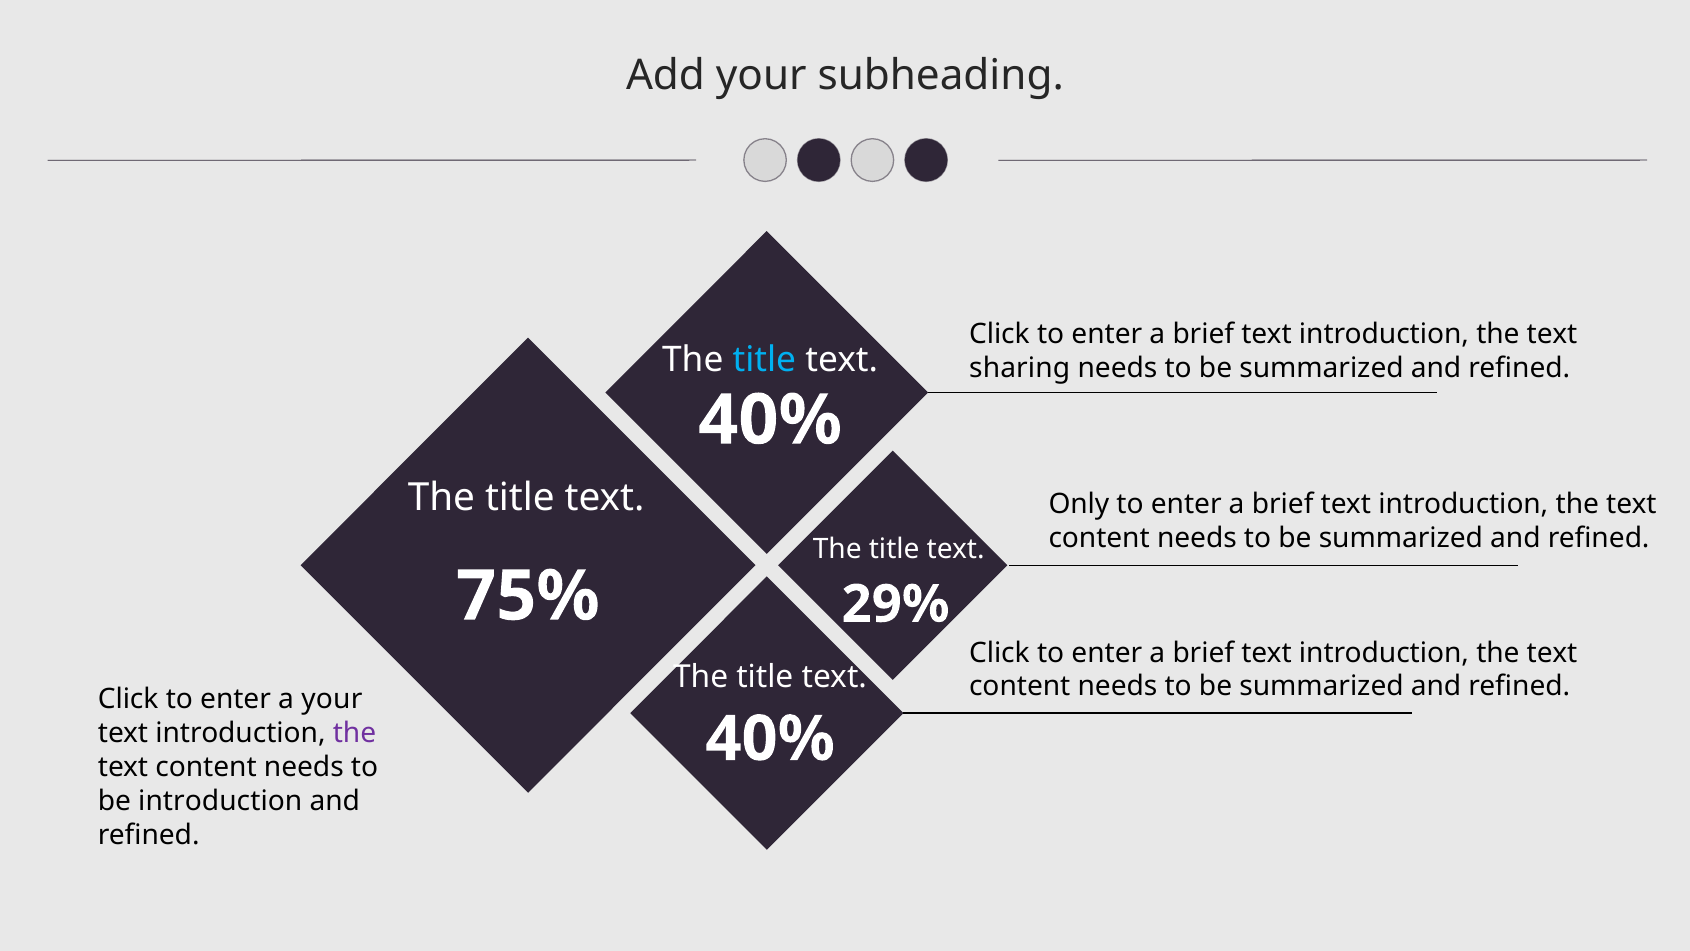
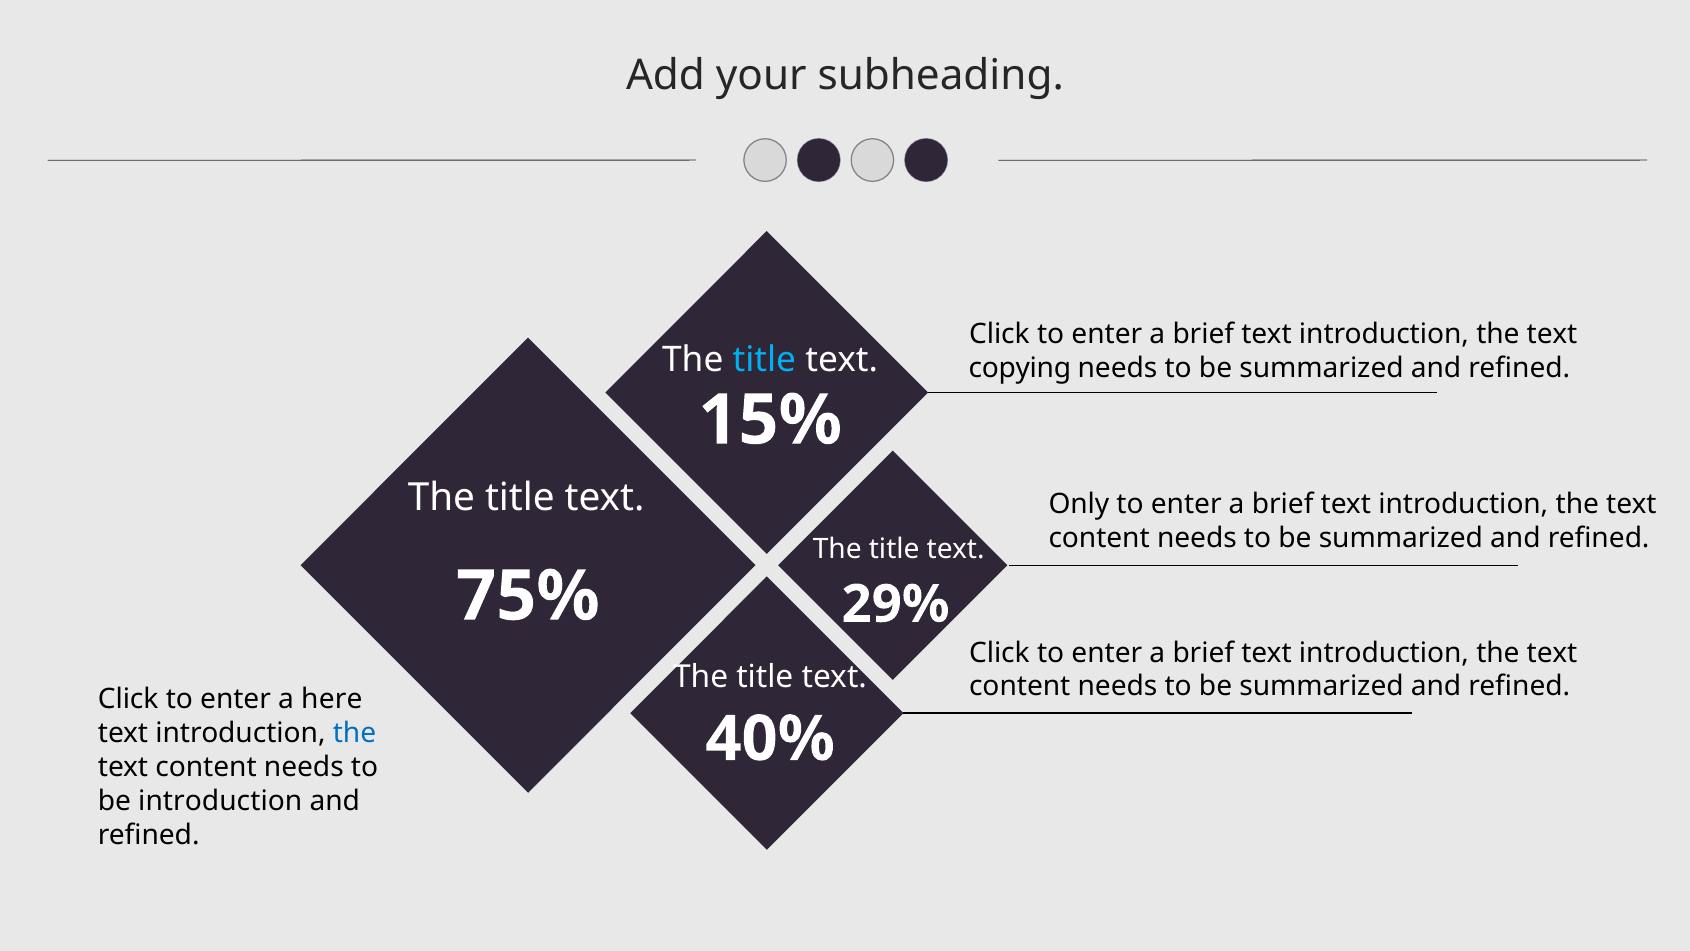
sharing: sharing -> copying (1020, 368)
40%: 40% -> 15% (770, 420)
a your: your -> here (332, 699)
the colour: purple -> blue (354, 733)
